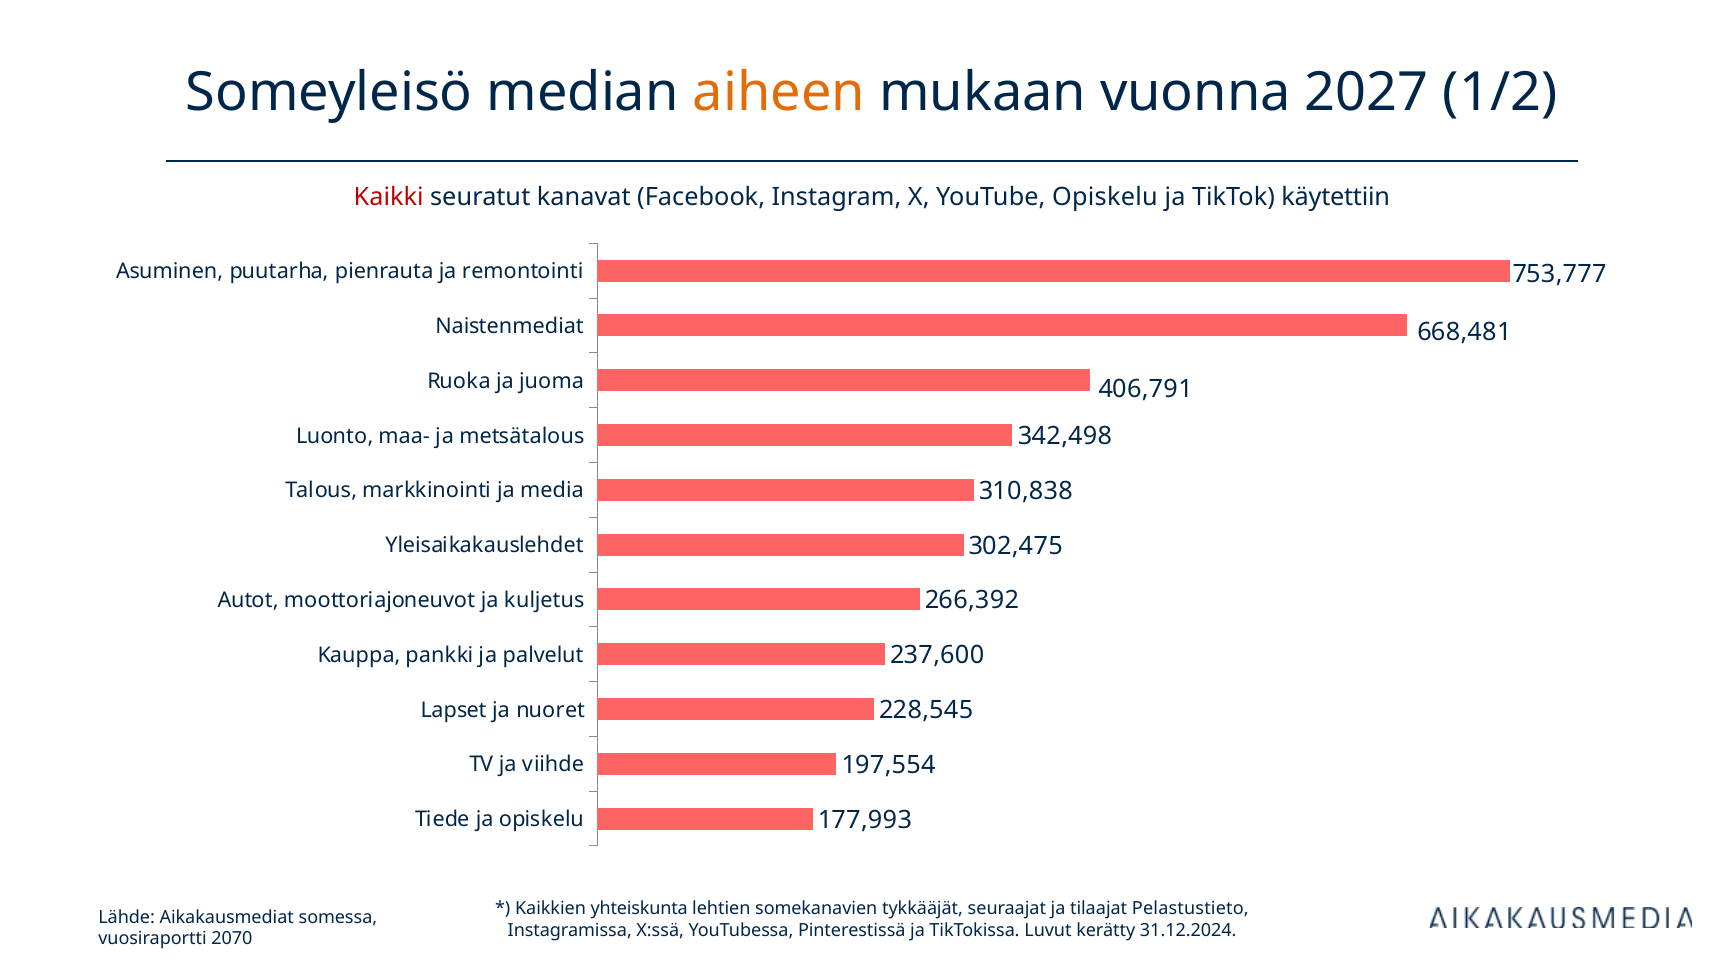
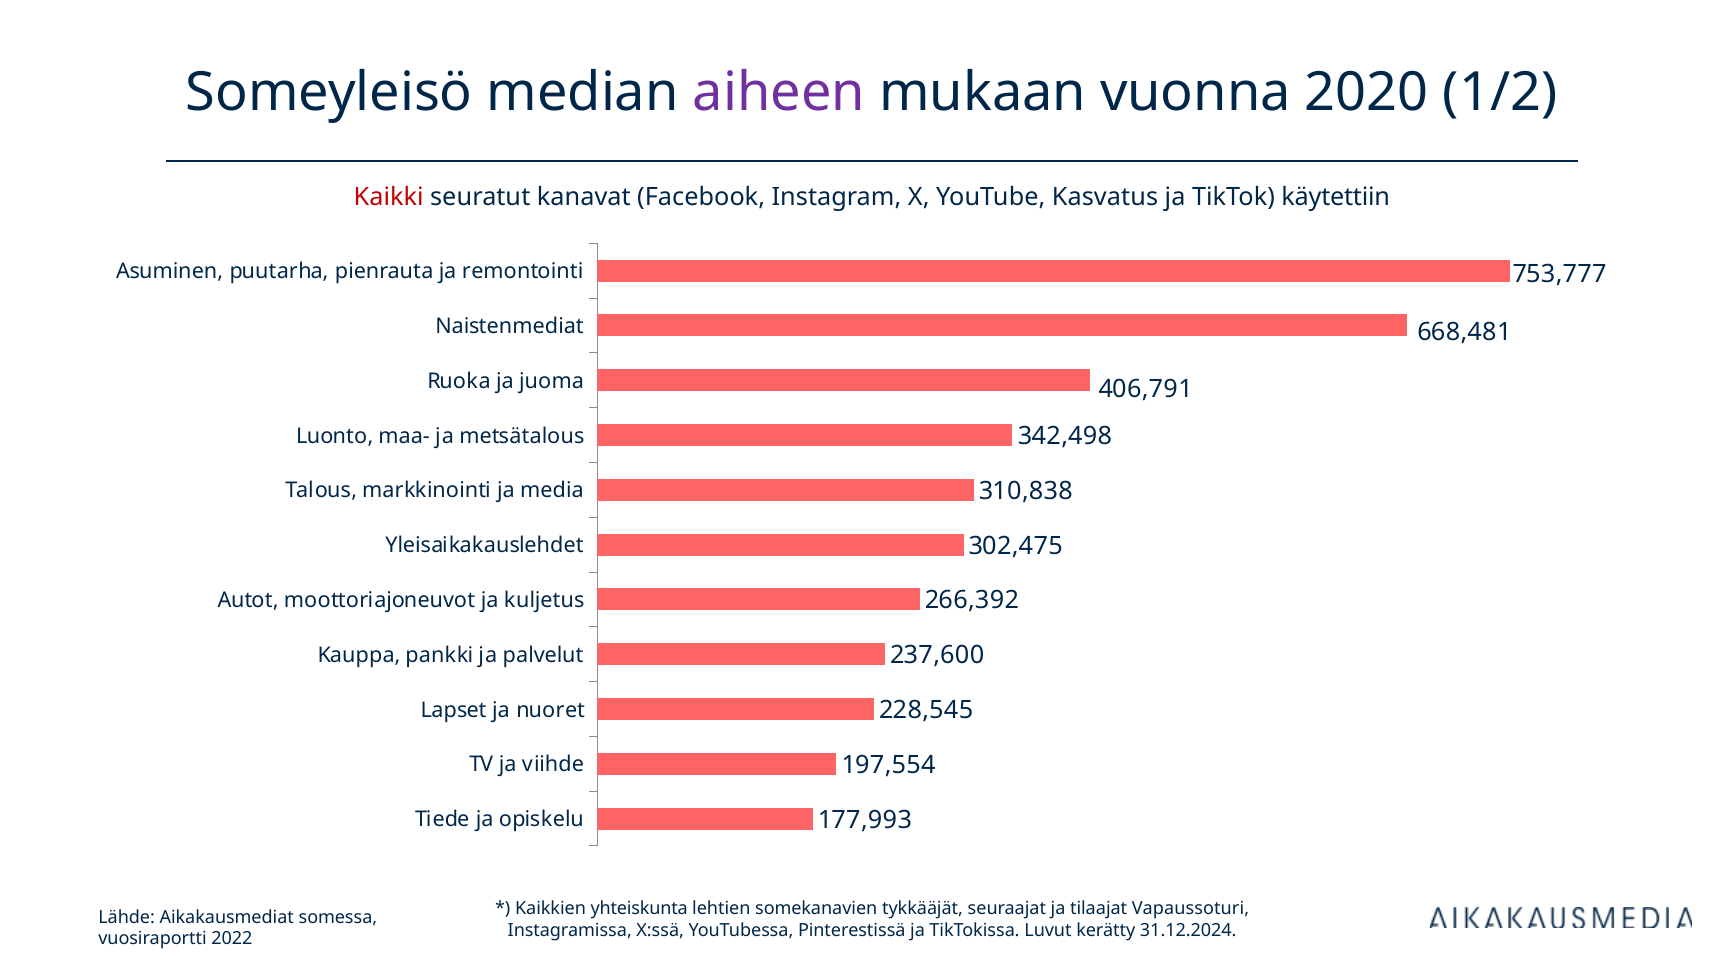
aiheen colour: orange -> purple (779, 93)
2027: 2027 -> 2020 (1367, 93)
YouTube Opiskelu: Opiskelu -> Kasvatus (1105, 197)
Pelastustieto: Pelastustieto -> Vapaussoturi (1190, 909)
2070: 2070 -> 2022 (232, 939)
